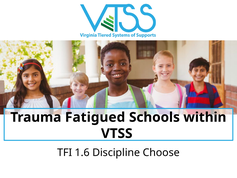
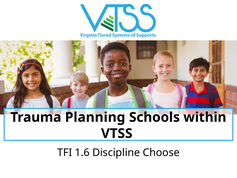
Fatigued: Fatigued -> Planning (95, 117)
